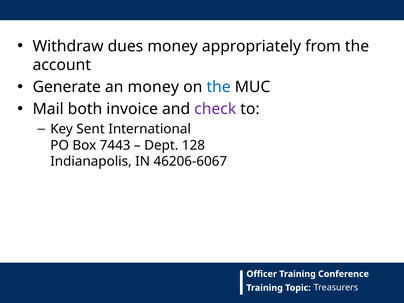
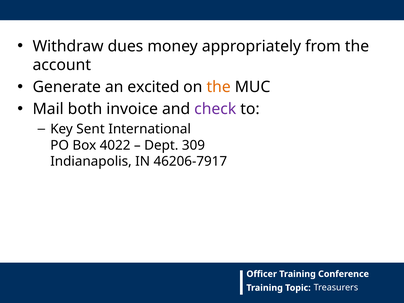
an money: money -> excited (153, 87)
the colour: blue -> orange (219, 87)
7443: 7443 -> 4022 (115, 145)
128: 128 -> 309 (193, 145)
46206-6067: 46206-6067 -> 46206-7917 (190, 161)
